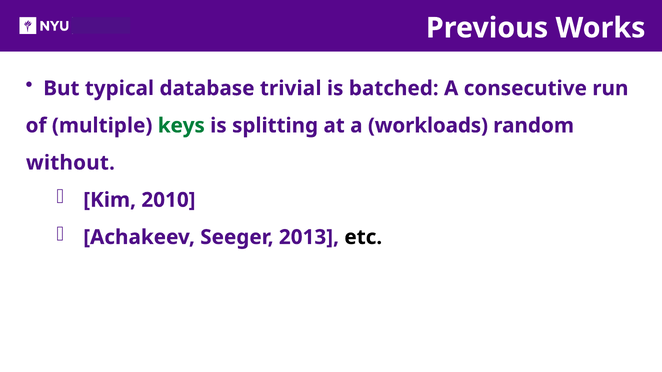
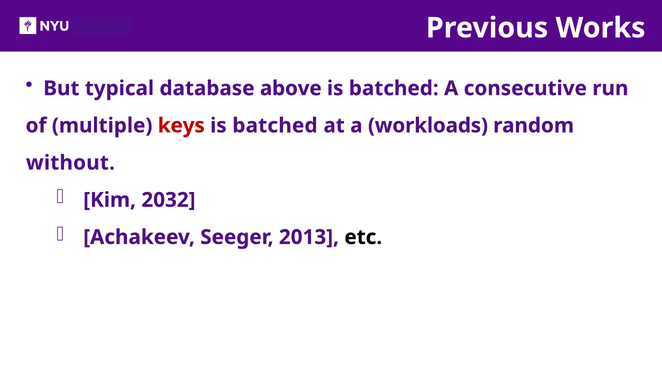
trivial: trivial -> above (291, 88)
keys colour: green -> red (181, 126)
splitting: splitting -> batched (275, 126)
2010: 2010 -> 2032 (168, 200)
